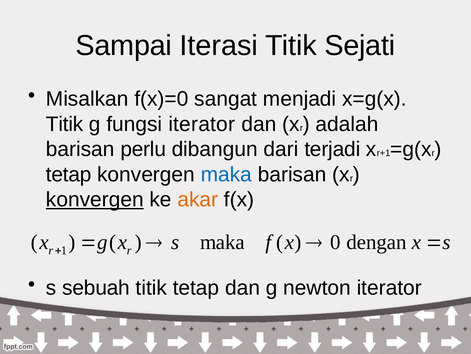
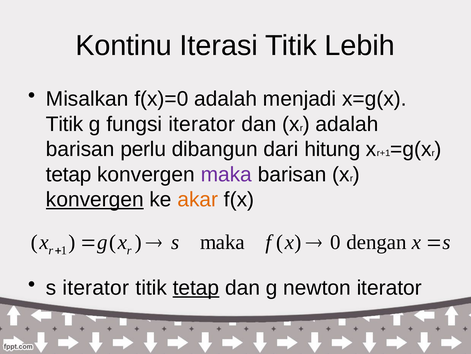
Sampai: Sampai -> Kontinu (124, 46)
Sejati: Sejati -> Lebih (360, 46)
f(x)=0 sangat: sangat -> adalah (226, 99)
terjadi: terjadi -> hitung (332, 149)
maka colour: blue -> purple (226, 174)
s sebuah: sebuah -> iterator (96, 287)
tetap underline: none -> present (196, 287)
